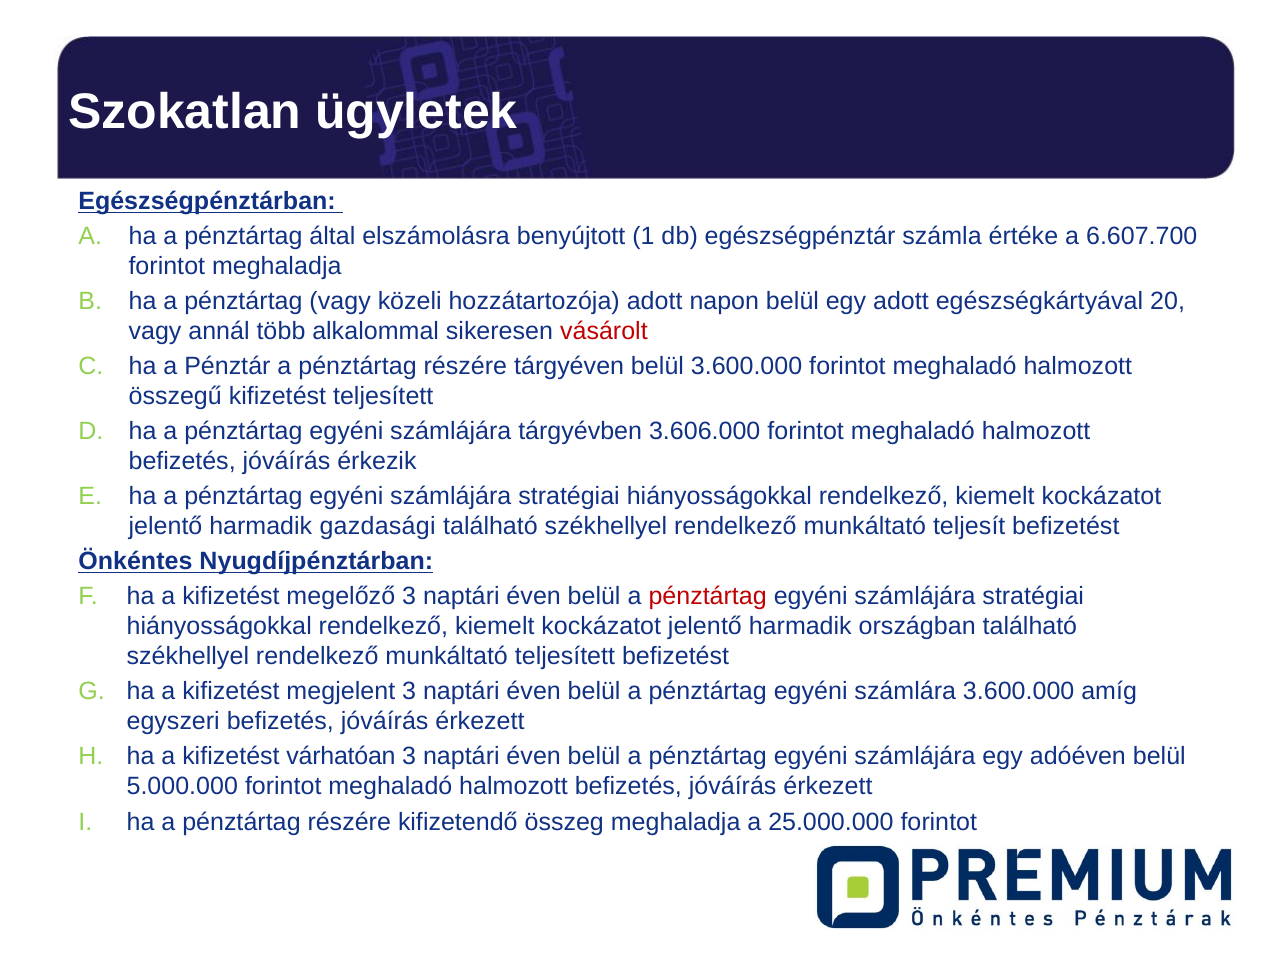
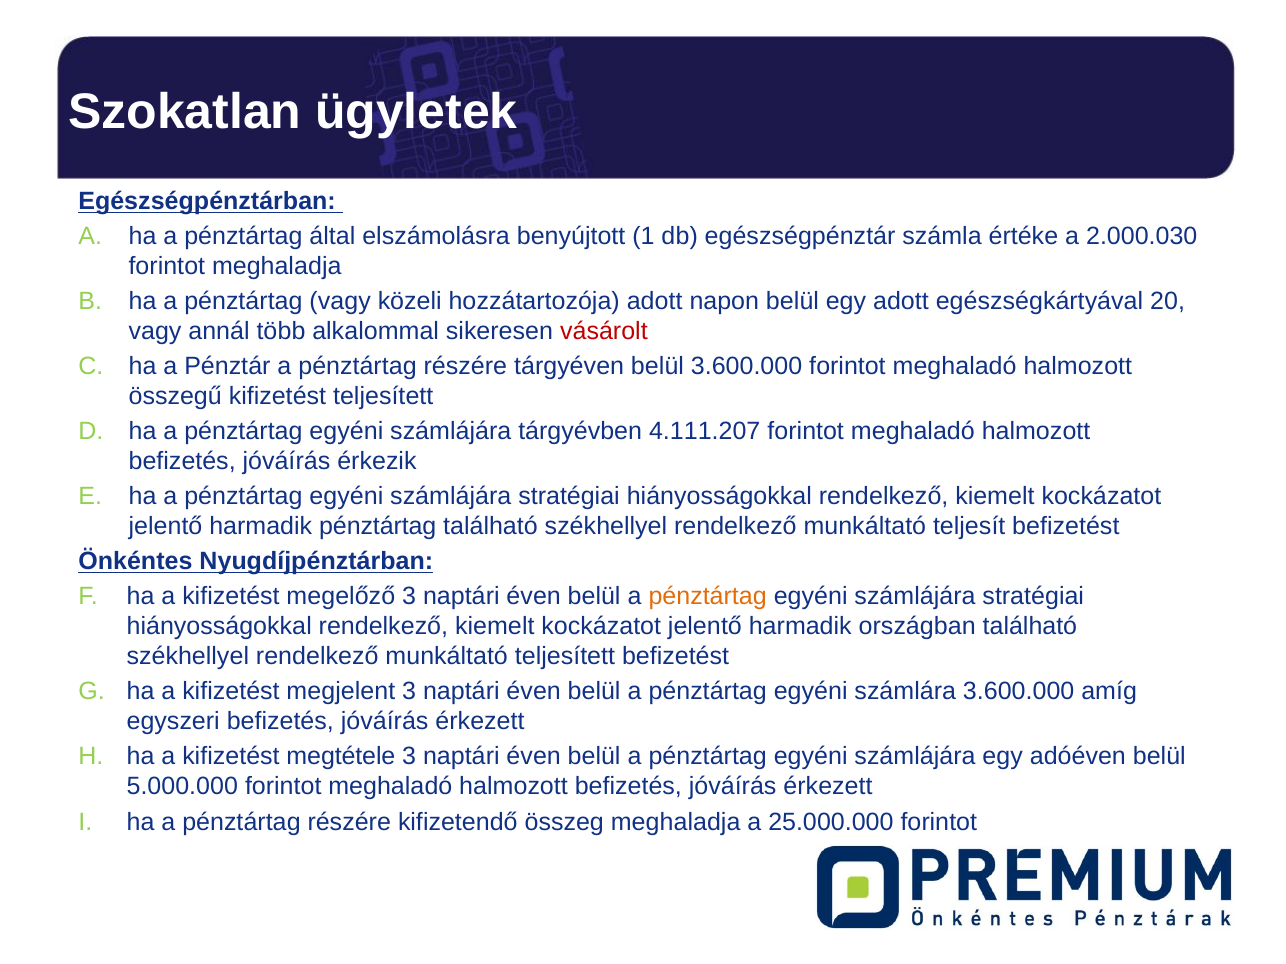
6.607.700: 6.607.700 -> 2.000.030 (1142, 237)
3.606.000: 3.606.000 -> 4.111.207 (705, 432)
harmadik gazdasági: gazdasági -> pénztártag (378, 527)
pénztártag colour: red -> orange (708, 597)
várhatóan: várhatóan -> megtétele (341, 757)
